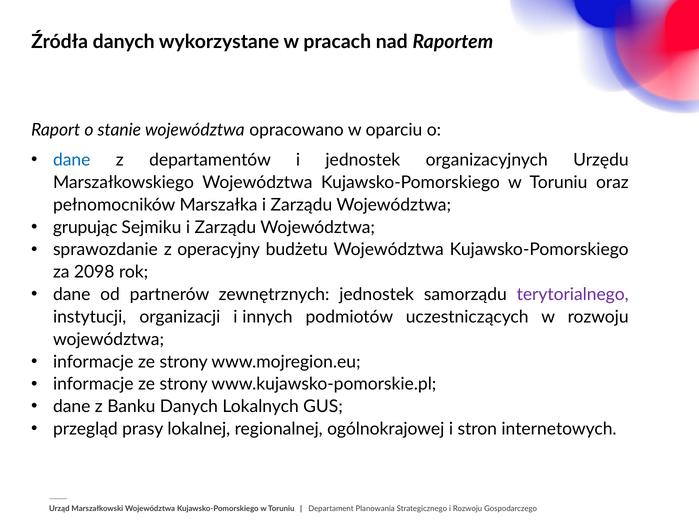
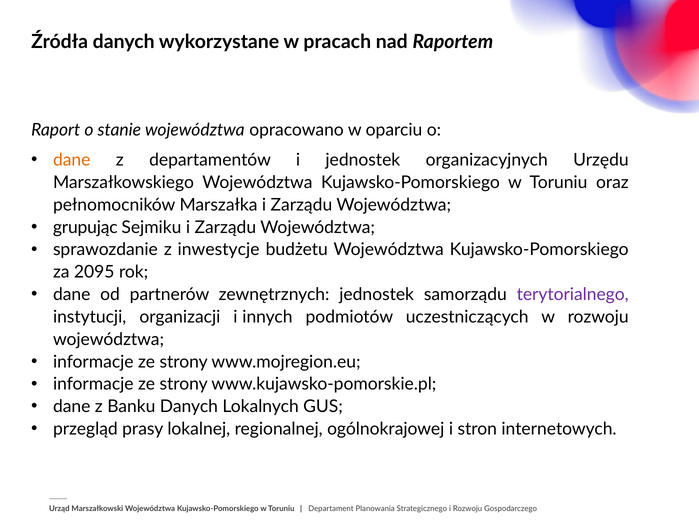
dane colour: blue -> orange (72, 160)
operacyjny: operacyjny -> inwestycje (219, 250)
2098: 2098 -> 2095 (94, 272)
